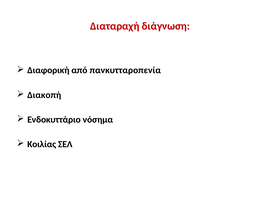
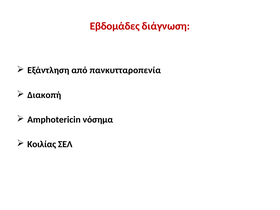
Διαταραχή: Διαταραχή -> Εβδομάδες (115, 26)
Διαφορική: Διαφορική -> Εξάντληση (48, 70)
Ενδοκυττάριο: Ενδοκυττάριο -> Amphotericin (54, 120)
